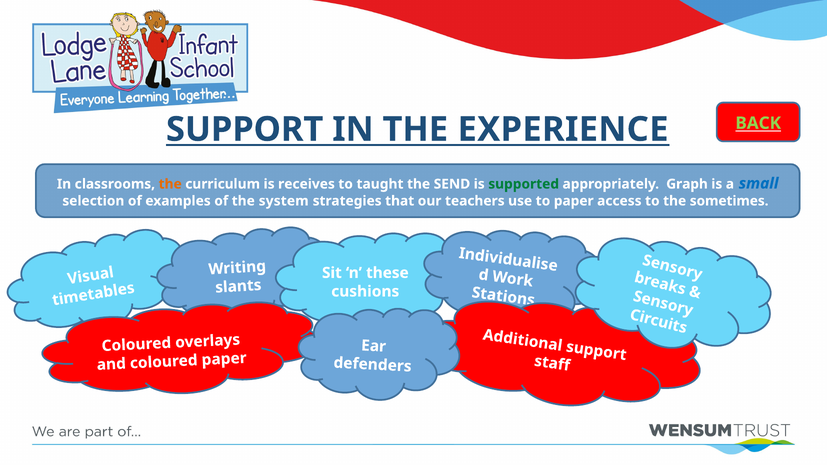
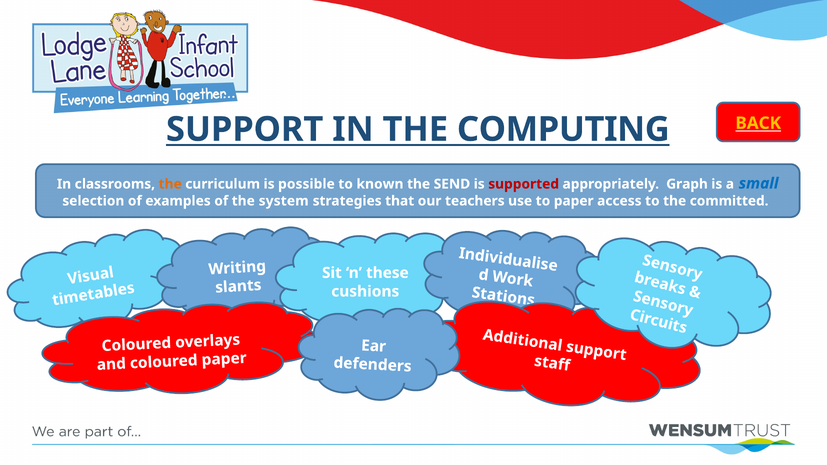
BACK colour: light green -> yellow (758, 123)
EXPERIENCE: EXPERIENCE -> COMPUTING (563, 129)
receives: receives -> possible (306, 184)
taught: taught -> known (380, 184)
supported colour: green -> red (524, 184)
sometimes: sometimes -> committed (729, 201)
